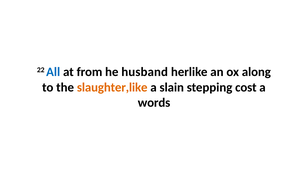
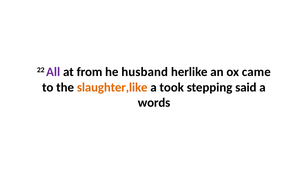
All colour: blue -> purple (53, 72)
along: along -> came (256, 72)
slain: slain -> took (172, 88)
cost: cost -> said (246, 88)
